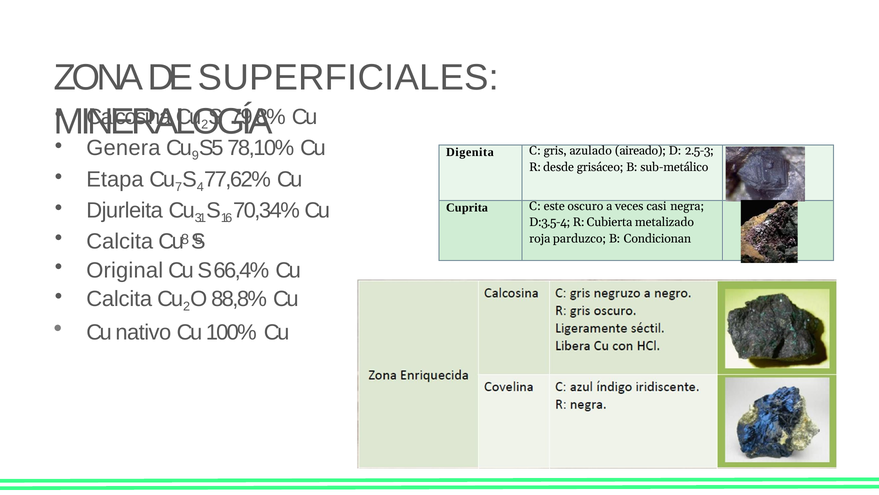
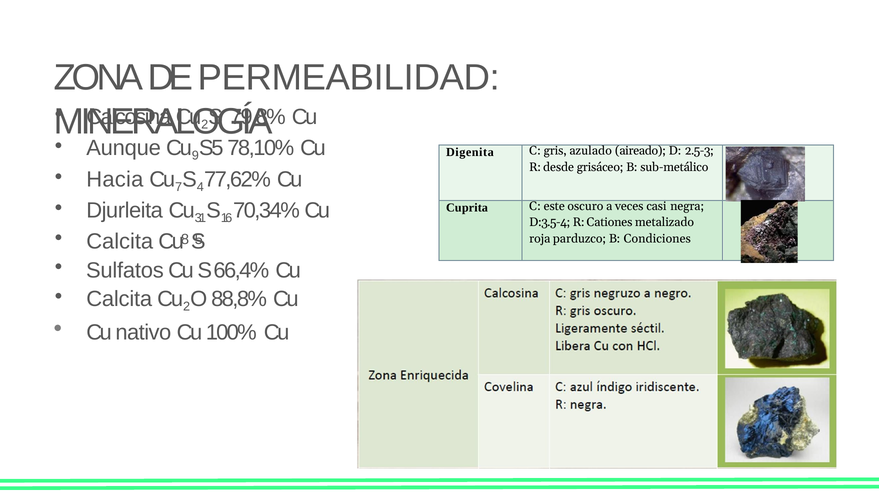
SUPERFICIALES: SUPERFICIALES -> PERMEABILIDAD (349, 78)
Genera: Genera -> Aunque (124, 148)
Etapa: Etapa -> Hacia (115, 179)
Cubierta: Cubierta -> Cationes (609, 222)
Condicionan: Condicionan -> Condiciones (657, 238)
Original: Original -> Sulfatos (125, 270)
